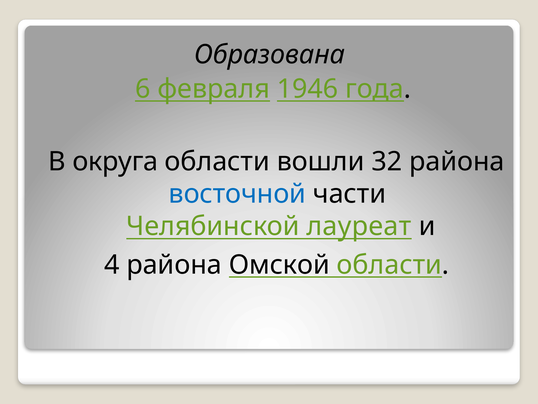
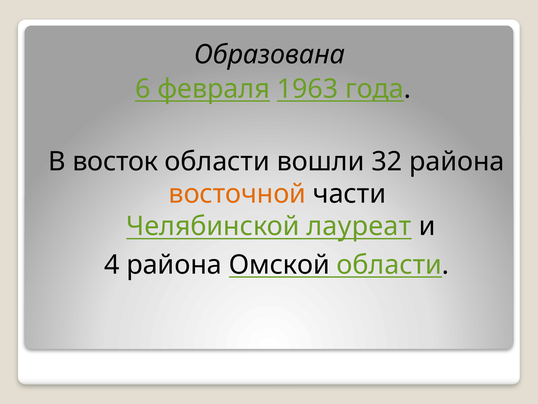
1946: 1946 -> 1963 (308, 89)
округа: округа -> восток (115, 161)
восточной colour: blue -> orange (237, 194)
